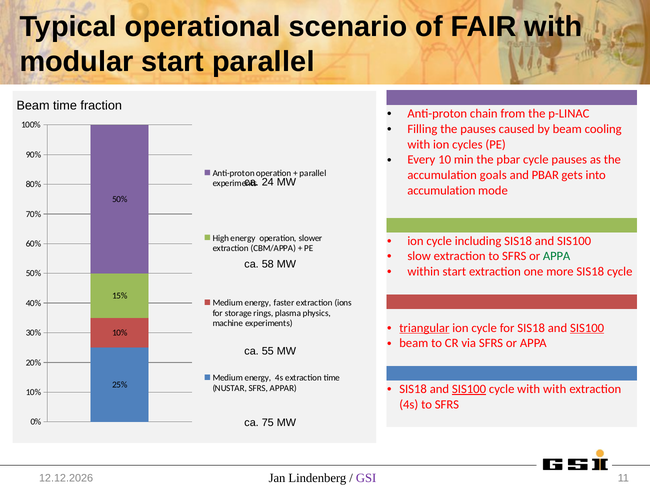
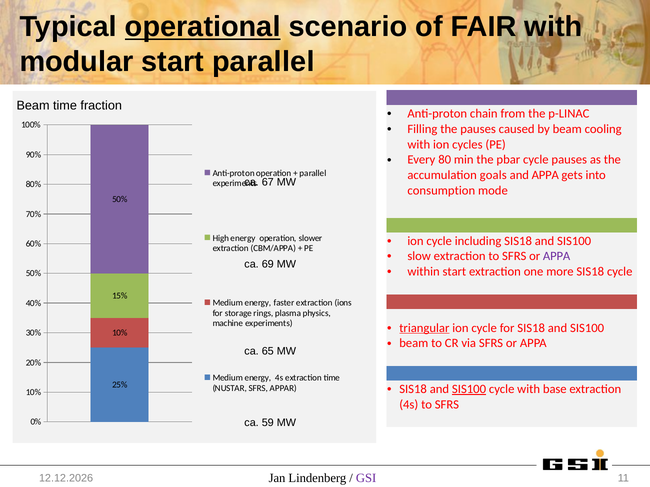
operational underline: none -> present (203, 27)
10: 10 -> 80 (445, 160)
and PBAR: PBAR -> APPA (545, 175)
24: 24 -> 67 (268, 183)
accumulation: accumulation -> consumption (441, 191)
APPA colour: green -> purple (557, 256)
58: 58 -> 69 (268, 264)
SIS100 underline: present -> none (587, 328)
55: 55 -> 65 (268, 351)
with with: with -> base (555, 389)
75: 75 -> 59 (268, 423)
